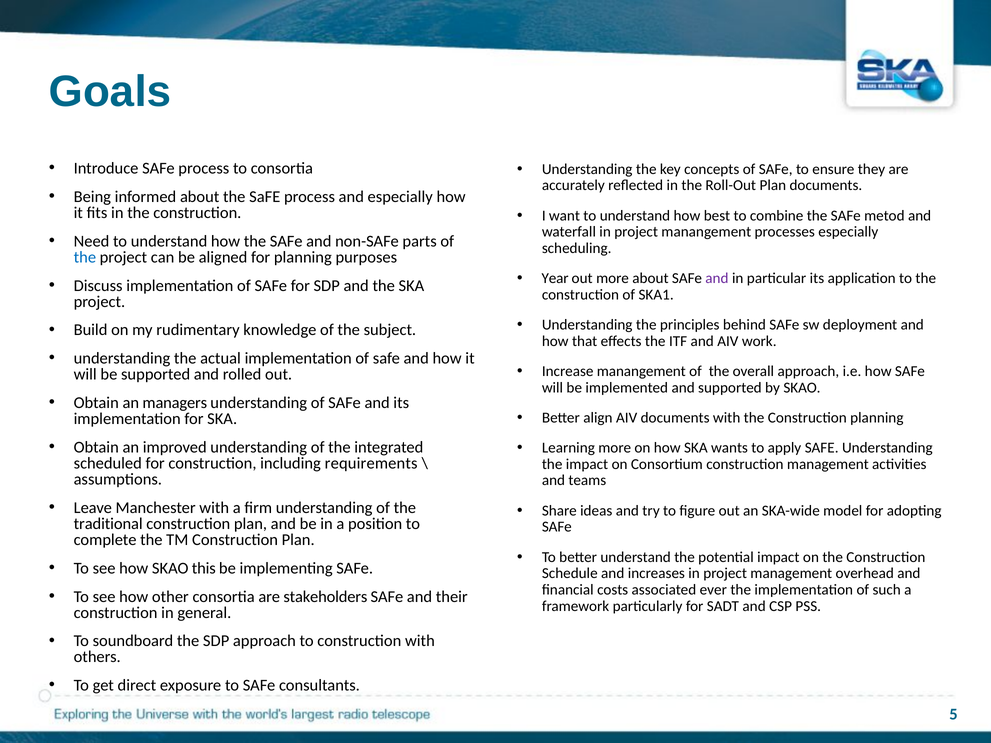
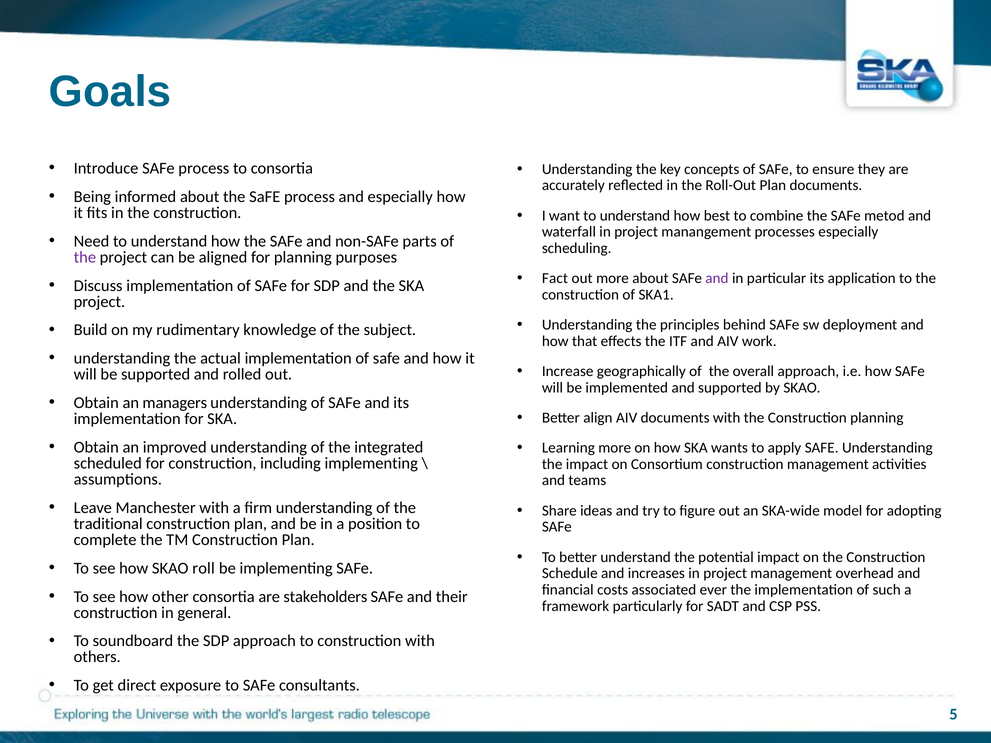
the colour: blue -> purple (85, 257)
Year: Year -> Fact (555, 278)
Increase manangement: manangement -> geographically (641, 371)
including requirements: requirements -> implementing (371, 463)
this: this -> roll (204, 568)
